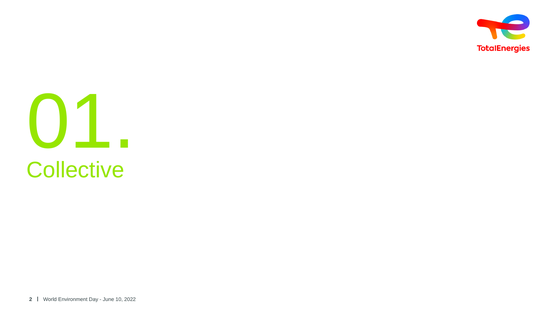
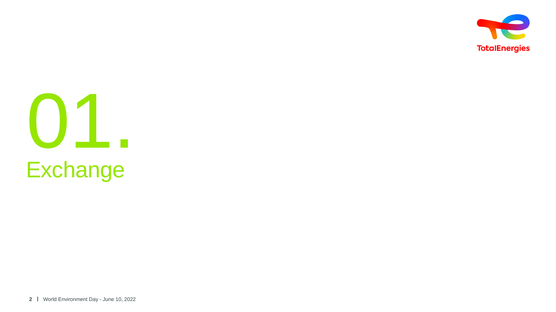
Collective: Collective -> Exchange (76, 171)
